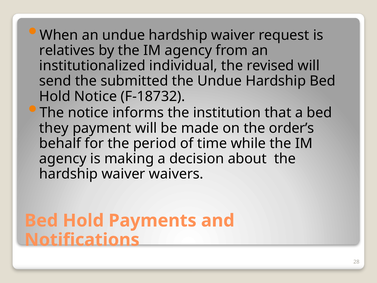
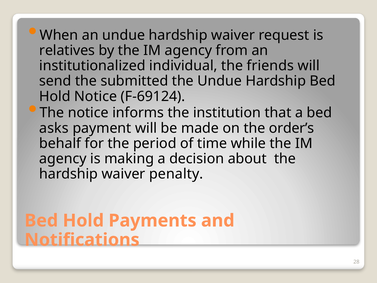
revised: revised -> friends (270, 66)
F-18732: F-18732 -> F-69124 (153, 96)
they: they -> asks (54, 128)
waivers: waivers -> penalty (176, 174)
